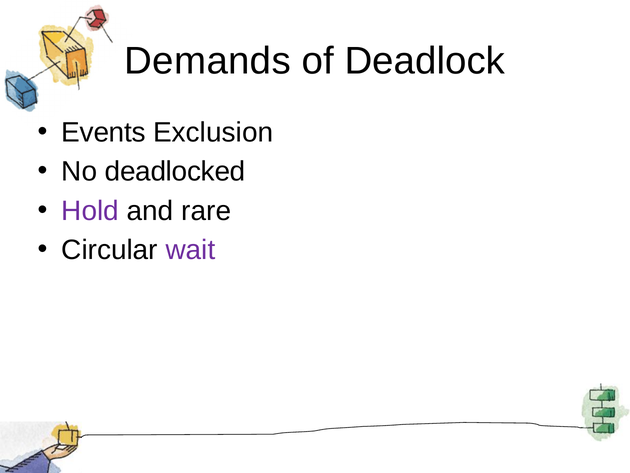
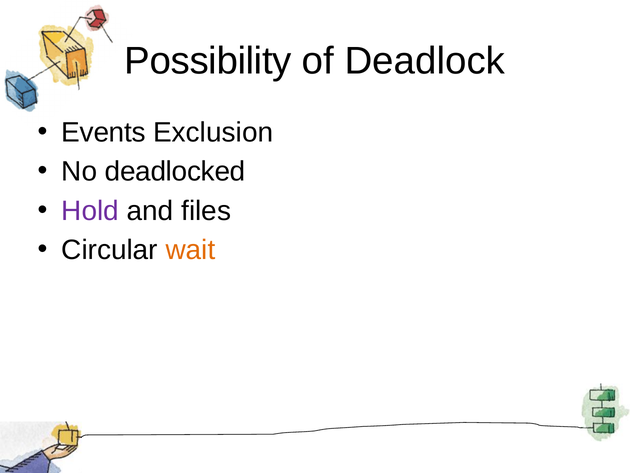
Demands: Demands -> Possibility (208, 61)
rare: rare -> files (206, 211)
wait colour: purple -> orange (190, 250)
